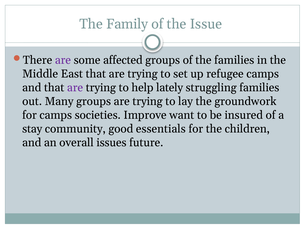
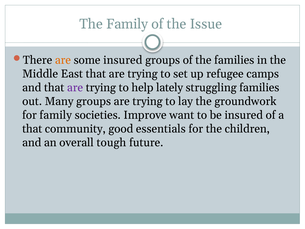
are colour: purple -> orange (63, 60)
some affected: affected -> insured (123, 60)
for camps: camps -> family (56, 115)
stay: stay -> that (32, 129)
issues: issues -> tough (111, 143)
